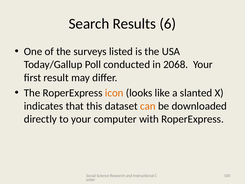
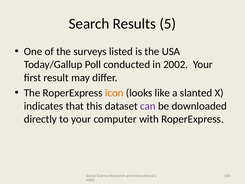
6: 6 -> 5 (168, 24)
2068: 2068 -> 2002 (176, 64)
can colour: orange -> purple (148, 106)
